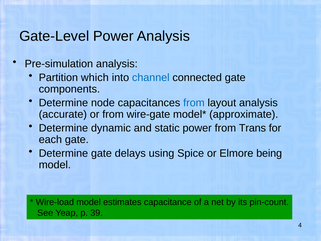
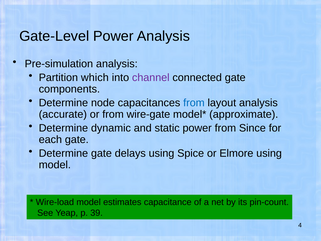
channel colour: blue -> purple (151, 77)
Trans: Trans -> Since (252, 128)
Elmore being: being -> using (269, 153)
